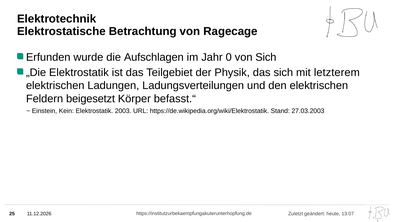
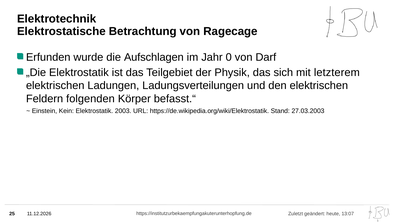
von Sich: Sich -> Darf (266, 57)
beigesetzt: beigesetzt -> folgenden (90, 99)
